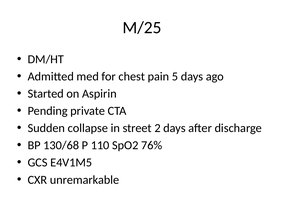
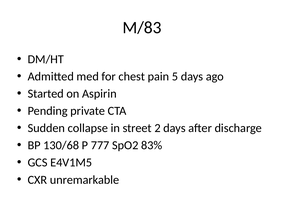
M/25: M/25 -> M/83 (142, 27)
110: 110 -> 777 (100, 145)
76%: 76% -> 83% (152, 145)
